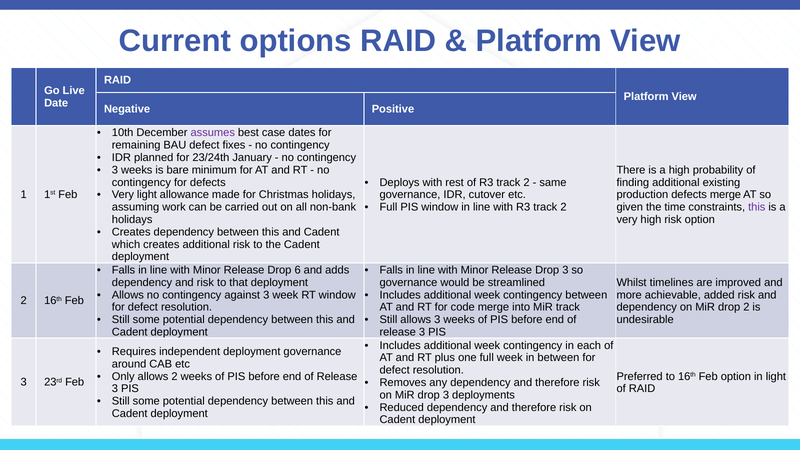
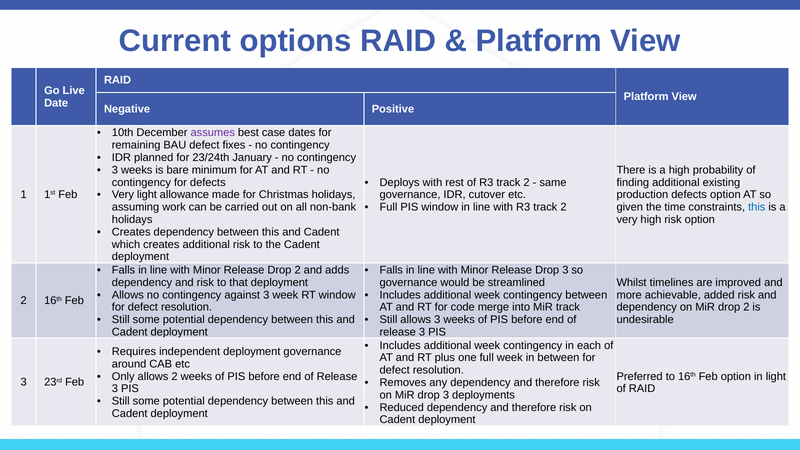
defects merge: merge -> option (725, 195)
this colour: purple -> blue (757, 207)
Release Drop 6: 6 -> 2 (298, 270)
